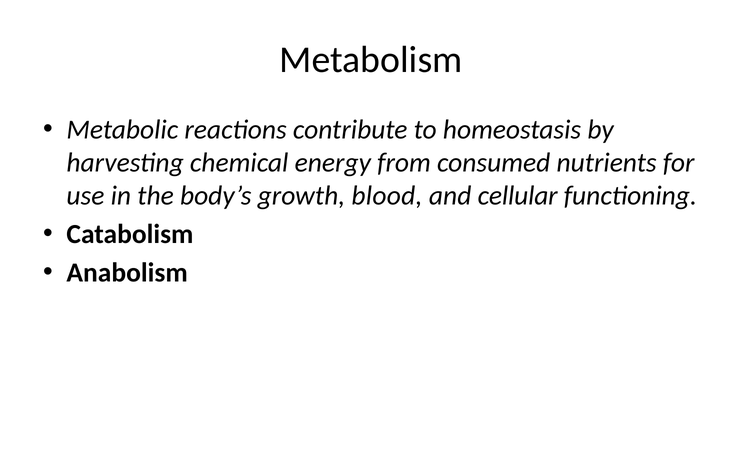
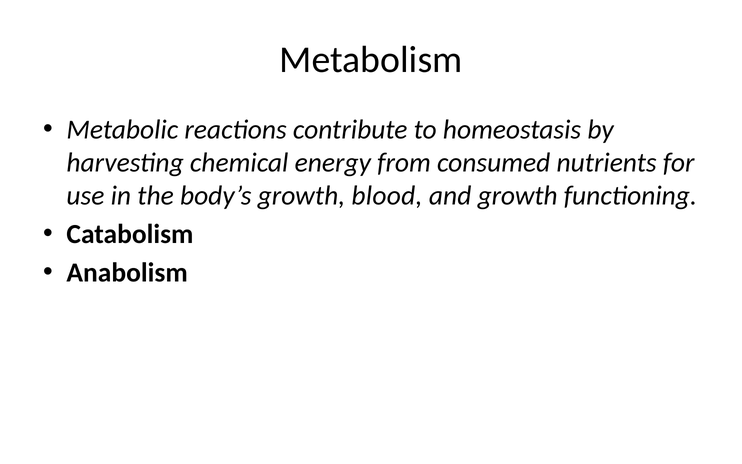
and cellular: cellular -> growth (518, 196)
